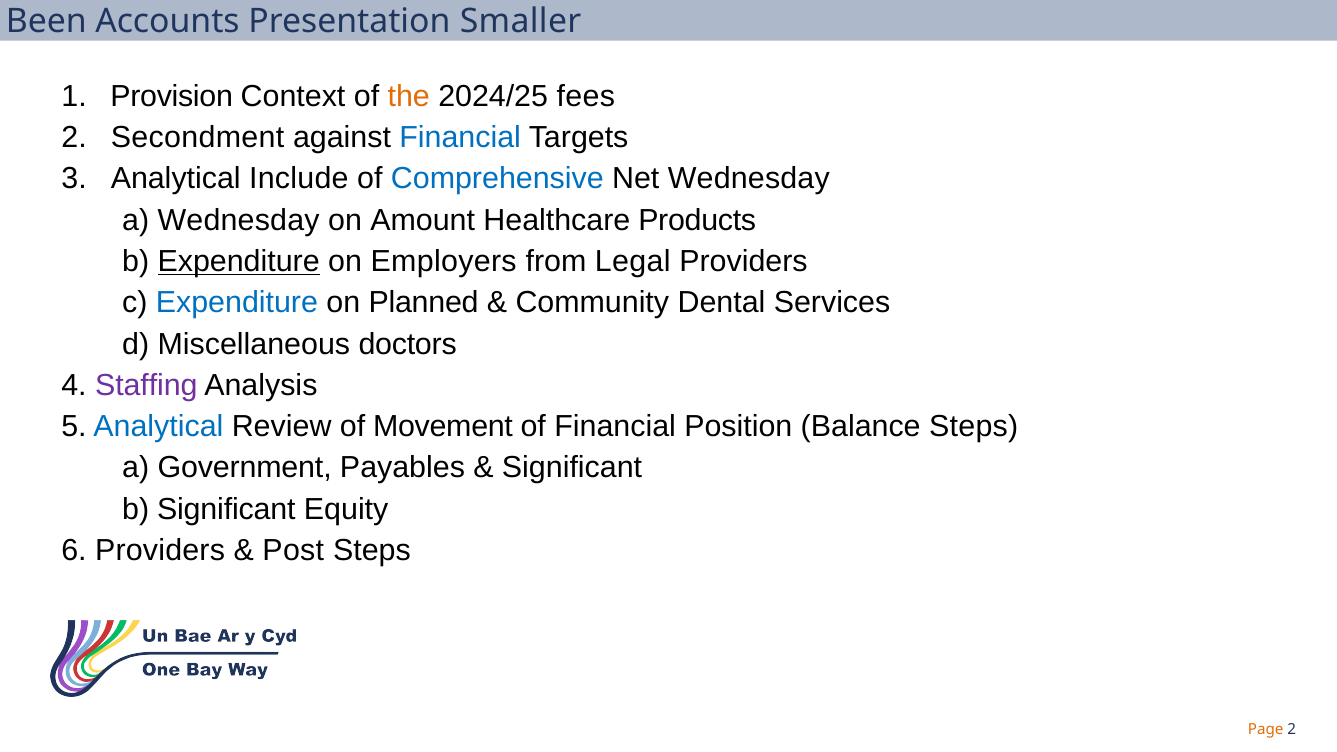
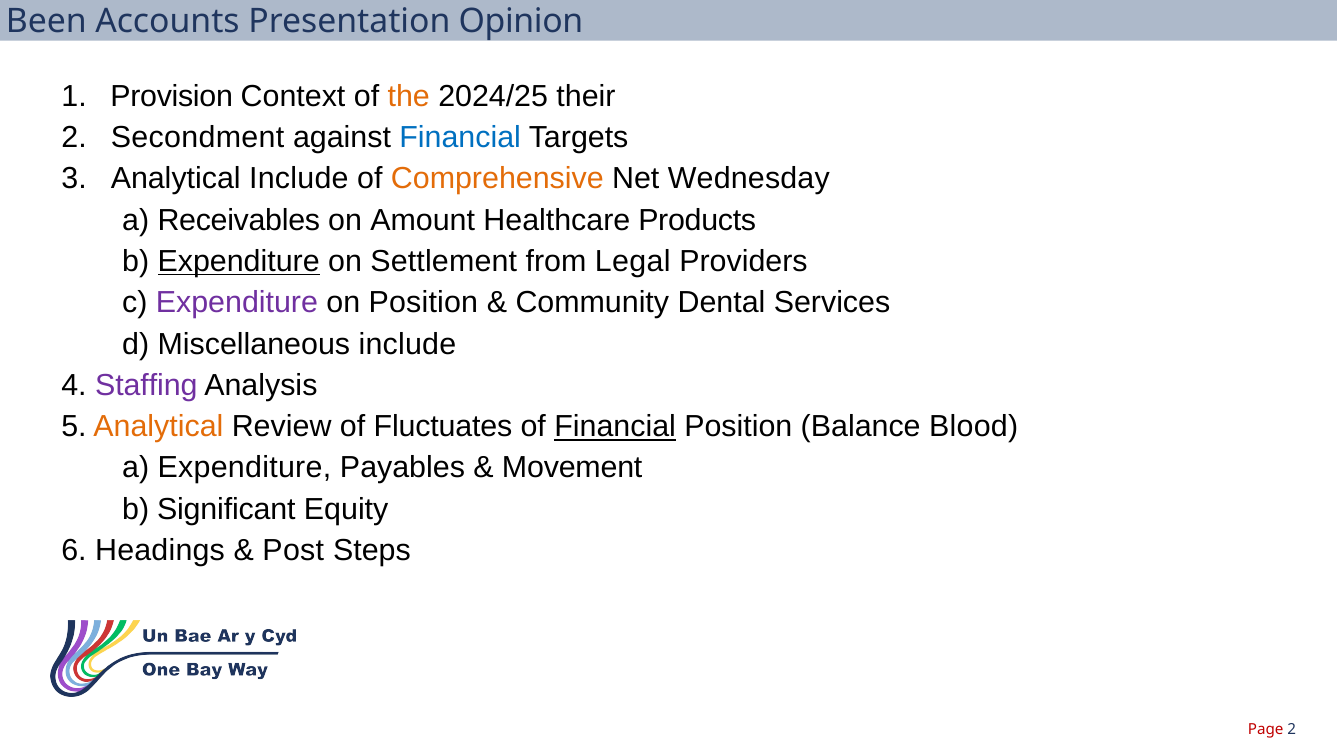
Smaller: Smaller -> Opinion (521, 21)
fees: fees -> their (586, 96)
Comprehensive colour: blue -> orange (497, 179)
a Wednesday: Wednesday -> Receivables (239, 220)
Employers: Employers -> Settlement (444, 261)
Expenditure colour: blue -> purple (237, 303)
on Planned: Planned -> Position (423, 303)
Miscellaneous doctors: doctors -> include (407, 344)
Analytical colour: blue -> orange (158, 427)
Movement: Movement -> Fluctuates (443, 427)
Financial underline: none -> present (615, 427)
Balance Steps: Steps -> Blood (974, 427)
a Government: Government -> Expenditure (244, 468)
Significant: Significant -> Movement (572, 468)
6 Providers: Providers -> Headings (160, 551)
Page colour: orange -> red (1266, 729)
